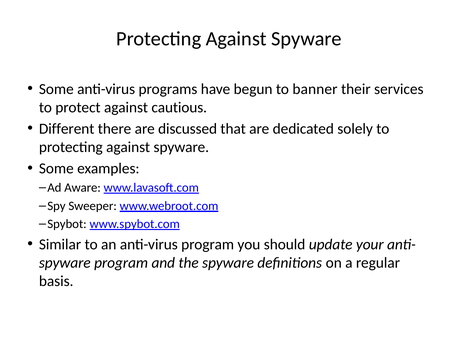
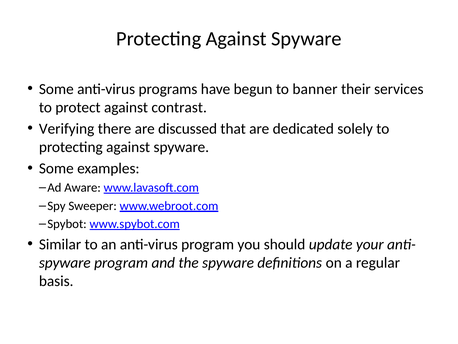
cautious: cautious -> contrast (179, 107)
Different: Different -> Verifying (67, 129)
